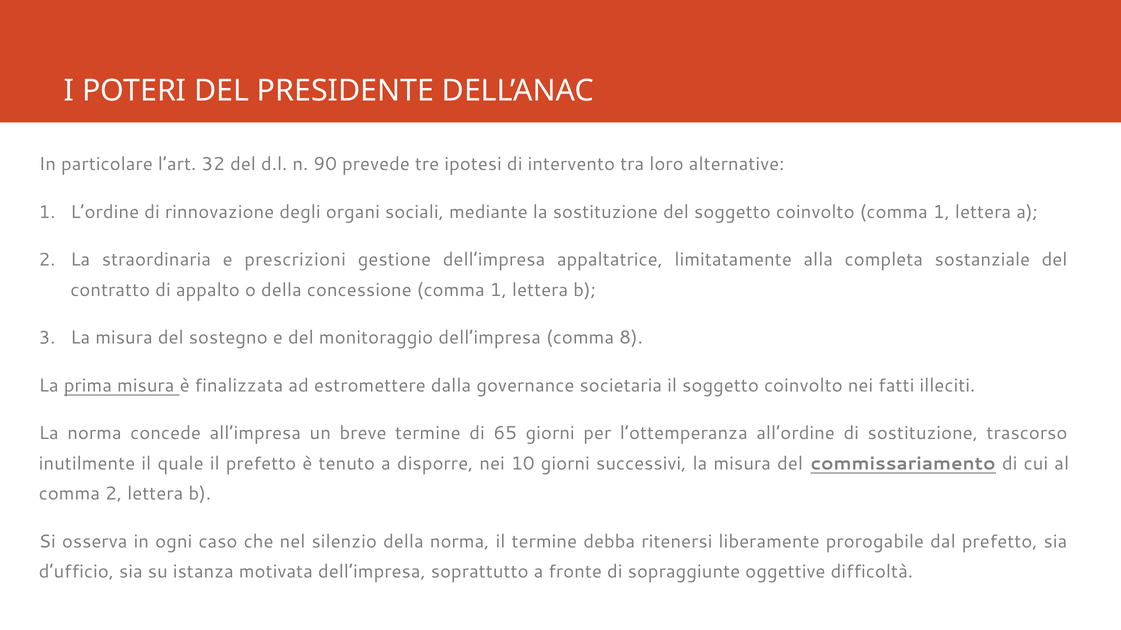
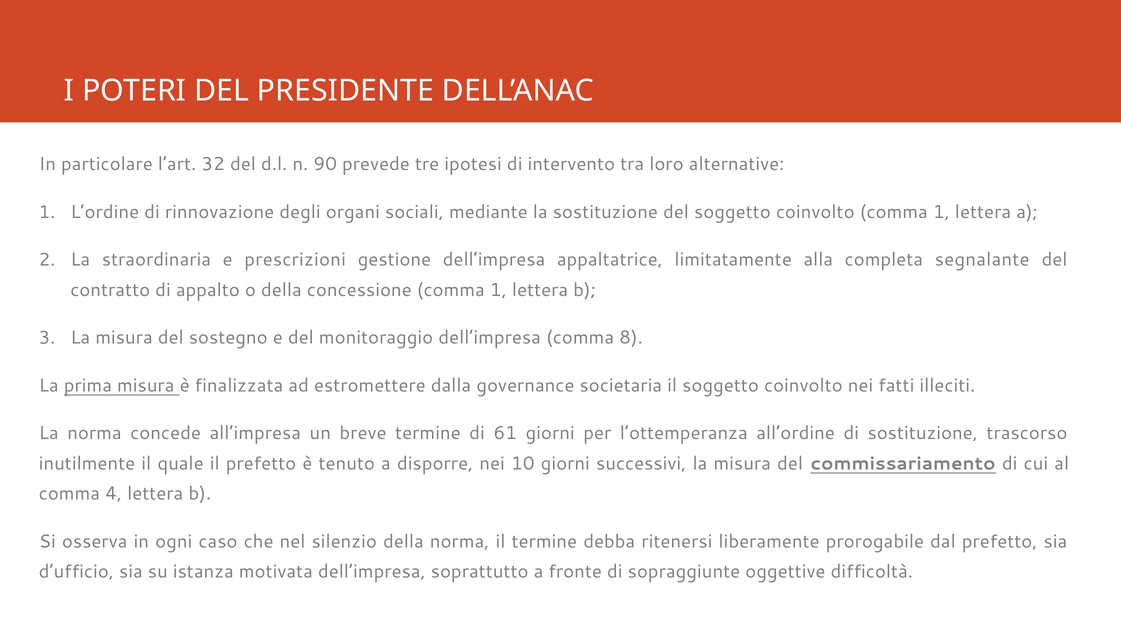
sostanziale: sostanziale -> segnalante (982, 260)
65: 65 -> 61 (505, 434)
comma 2: 2 -> 4 (114, 494)
